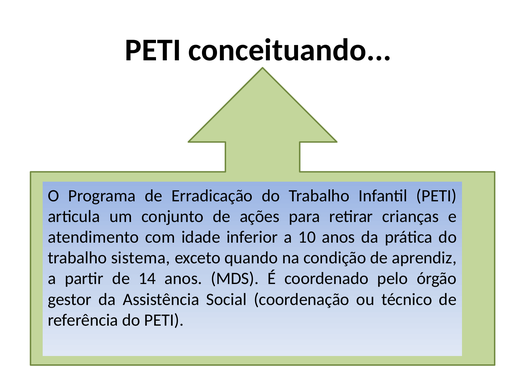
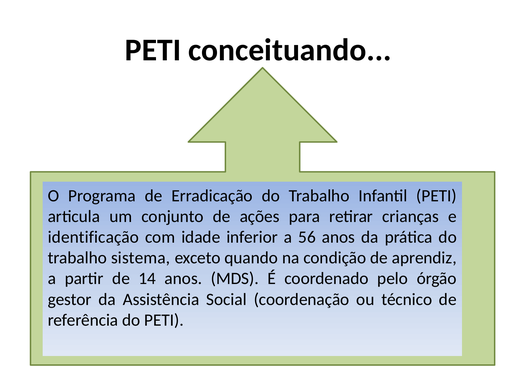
atendimento: atendimento -> identificação (93, 237)
10: 10 -> 56 (307, 237)
